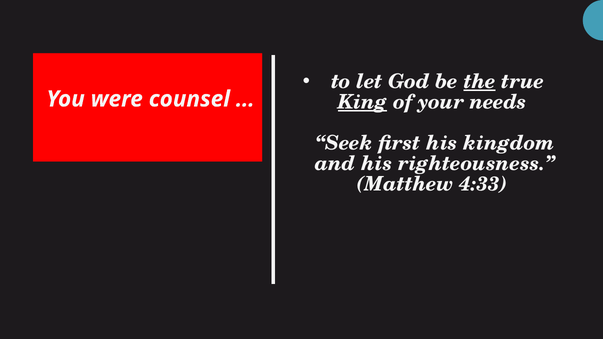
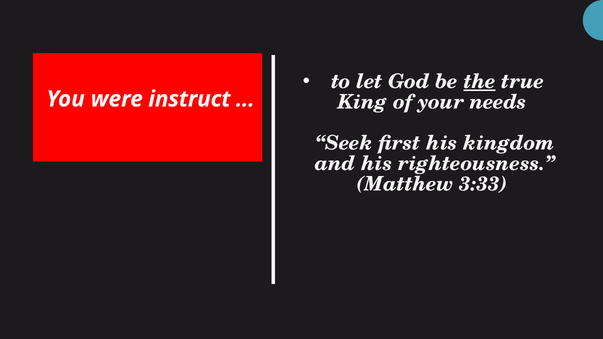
counsel: counsel -> instruct (189, 99)
King underline: present -> none (363, 102)
4:33: 4:33 -> 3:33 (484, 184)
